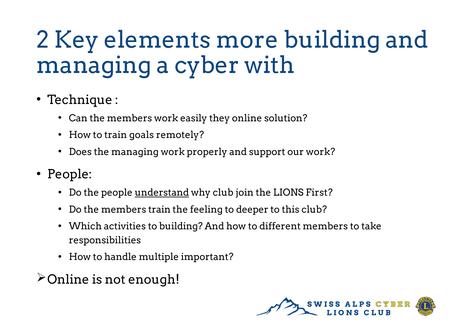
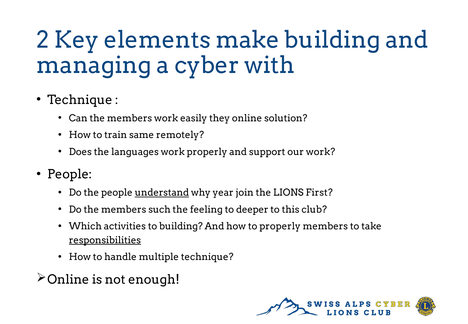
more: more -> make (248, 40)
goals: goals -> same (142, 135)
the managing: managing -> languages (135, 152)
why club: club -> year (223, 193)
members train: train -> such (159, 210)
to different: different -> properly (280, 226)
responsibilities underline: none -> present (105, 240)
multiple important: important -> technique (207, 257)
